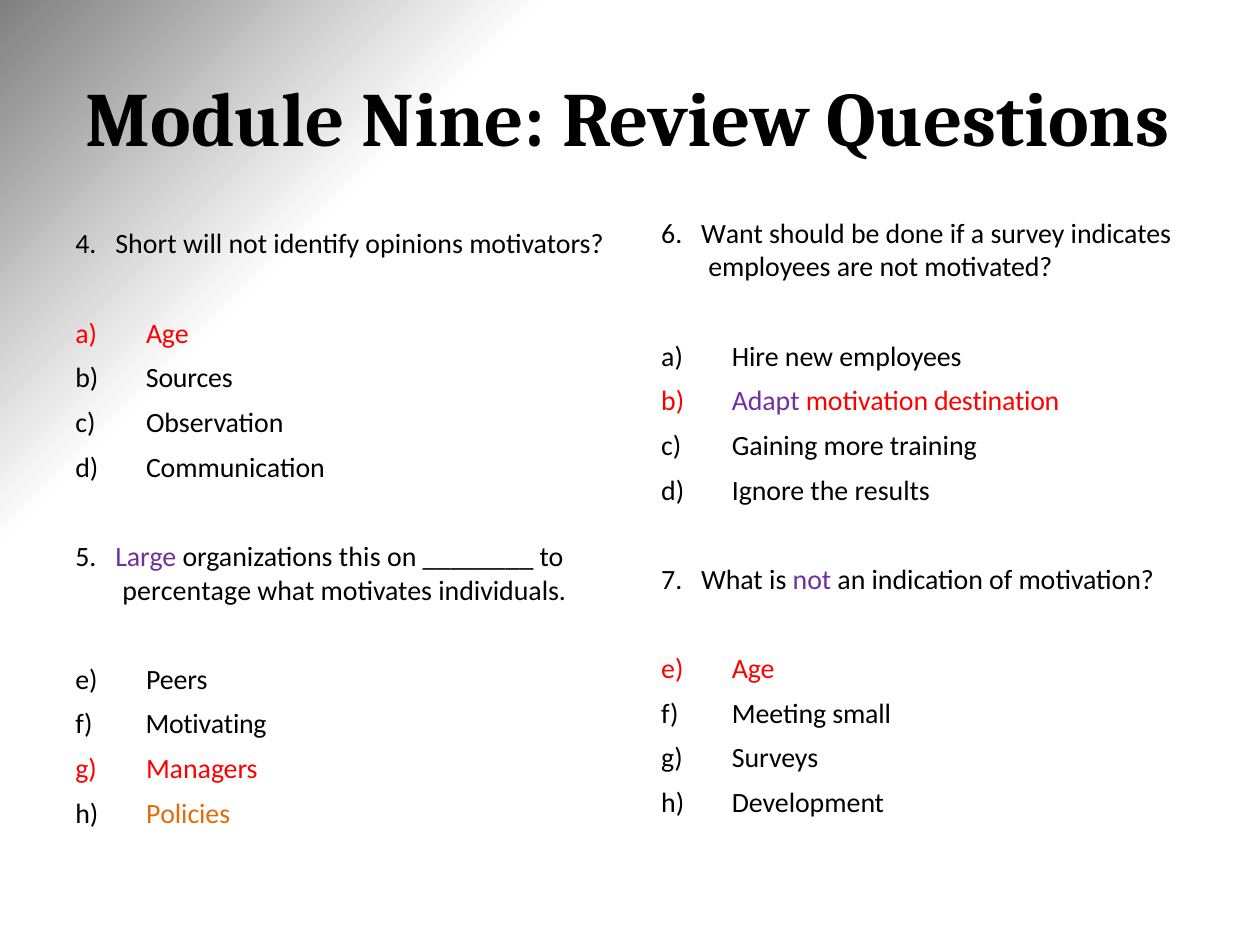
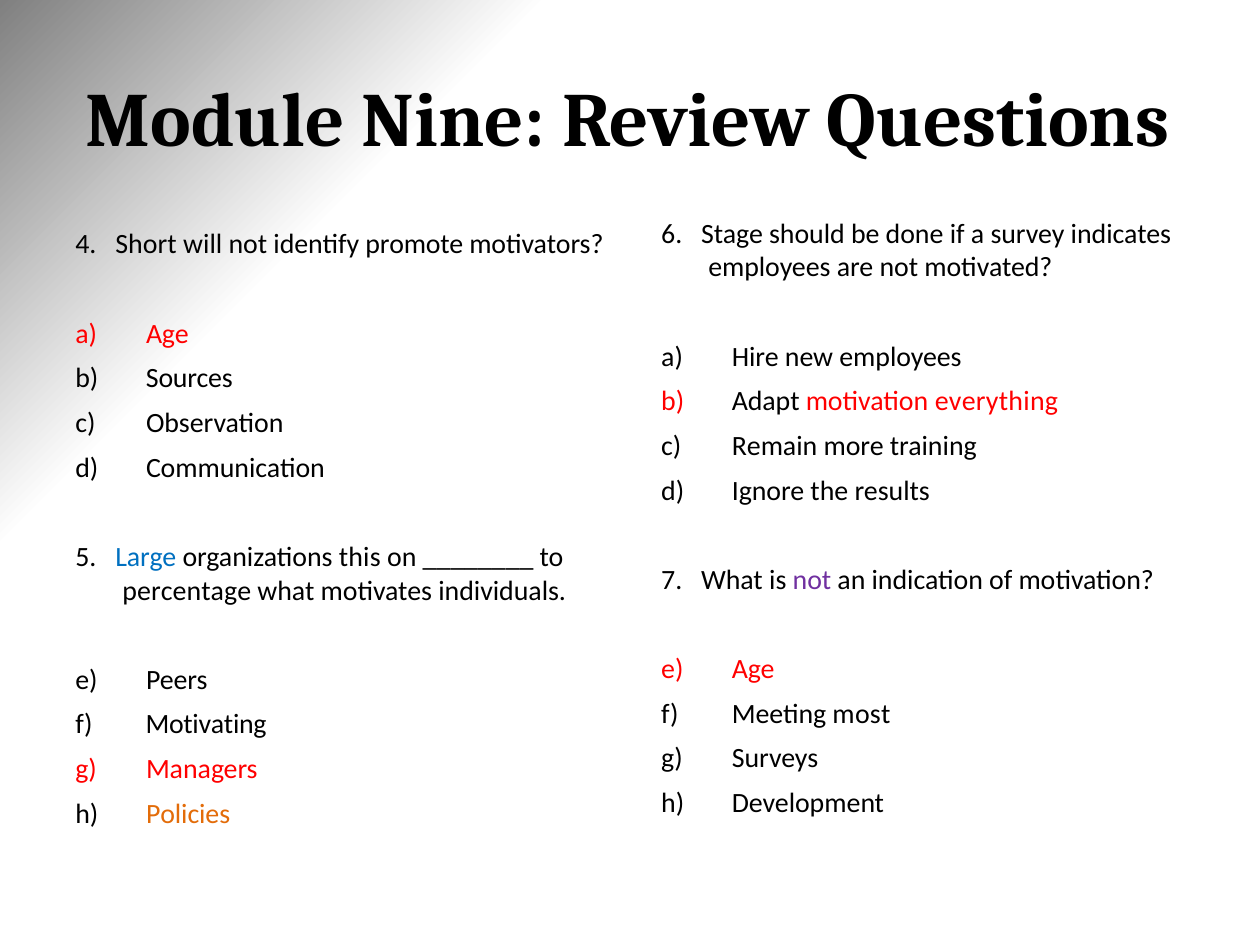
Want: Want -> Stage (732, 234)
opinions: opinions -> promote (414, 245)
Adapt colour: purple -> black (766, 402)
destination: destination -> everything (996, 402)
Gaining: Gaining -> Remain (775, 446)
Large colour: purple -> blue (146, 557)
small: small -> most (861, 714)
